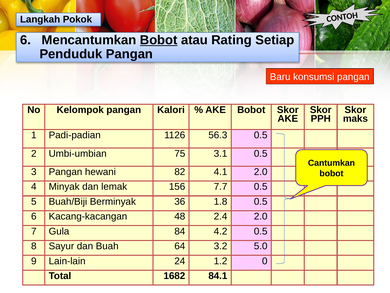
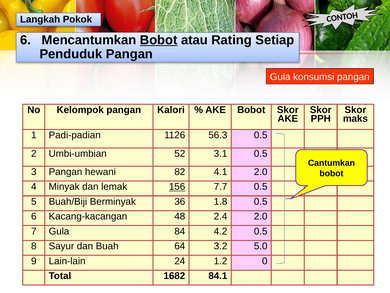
Baru: Baru -> Gula (280, 77)
75: 75 -> 52 (180, 153)
156 underline: none -> present (177, 186)
